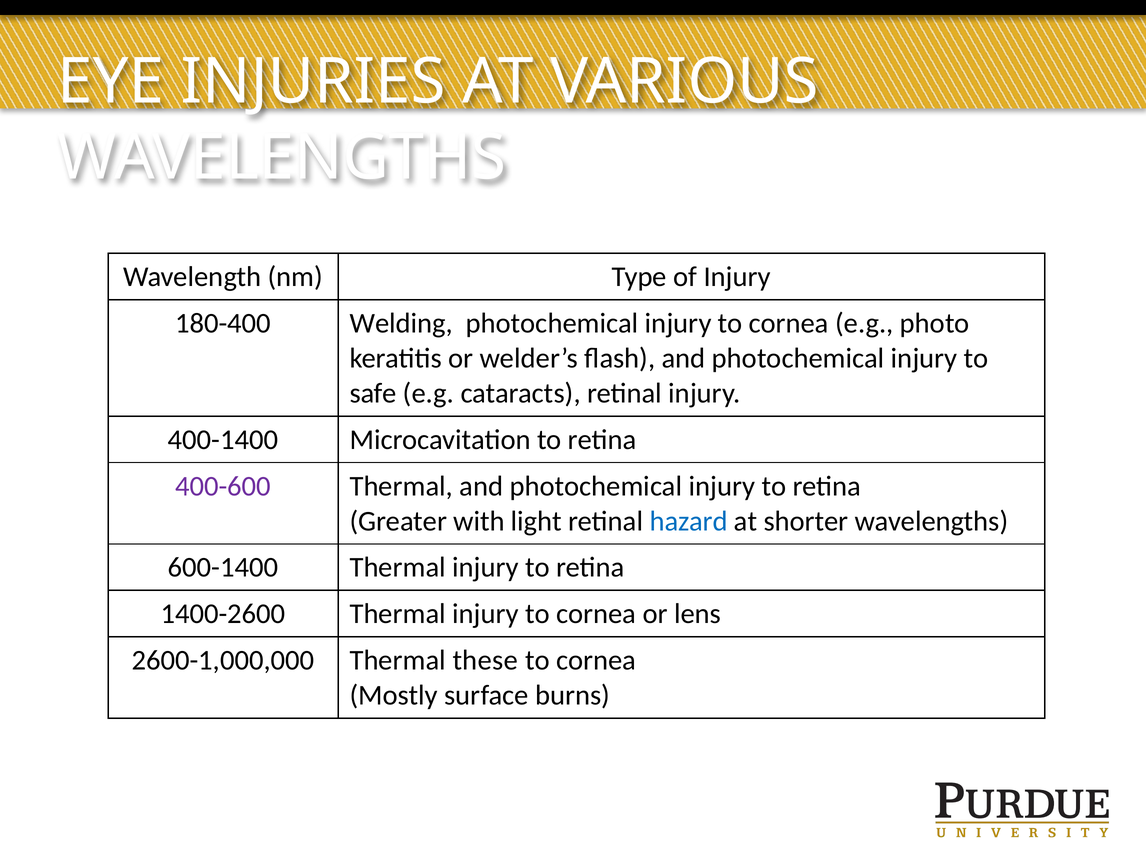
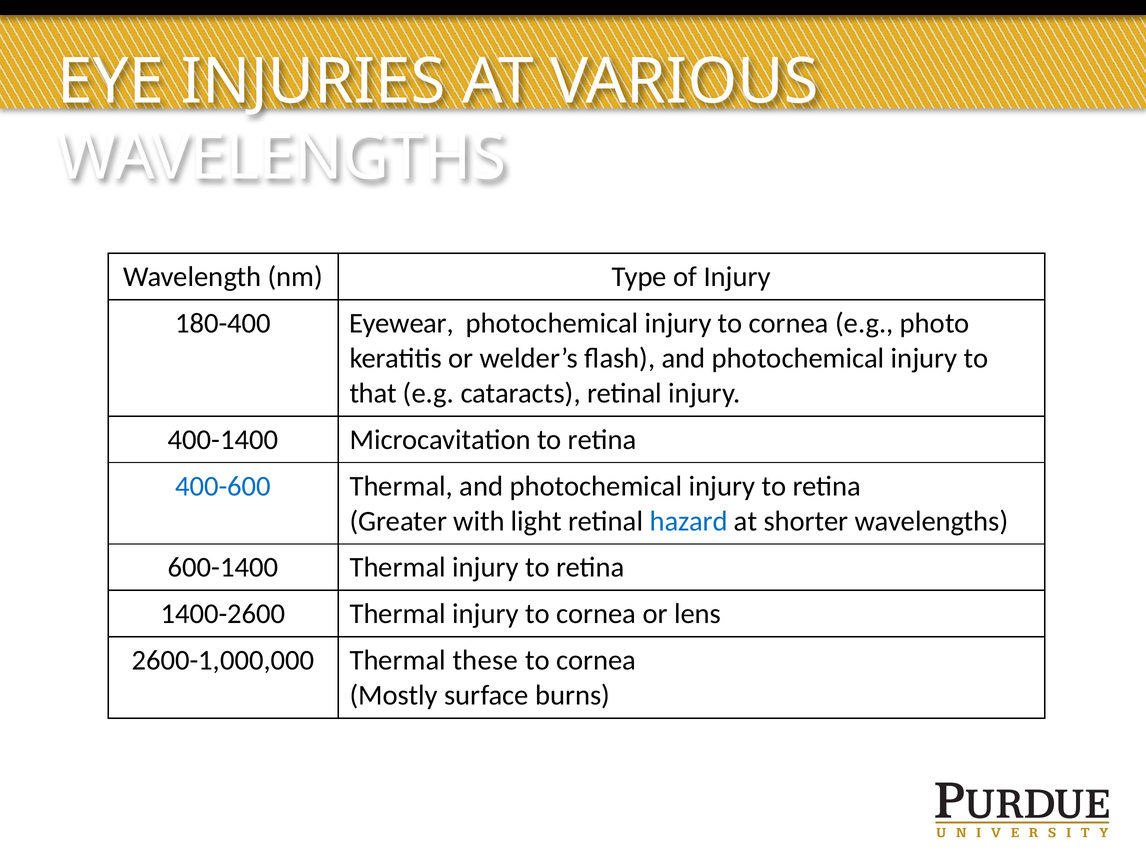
Welding: Welding -> Eyewear (401, 324)
safe: safe -> that (373, 393)
400-600 colour: purple -> blue (223, 486)
